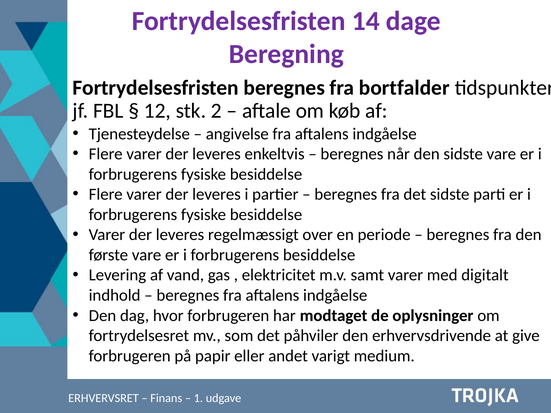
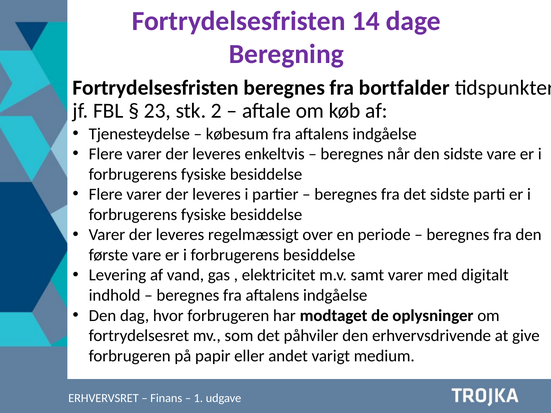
12: 12 -> 23 (157, 111)
angivelse: angivelse -> købesum (237, 134)
